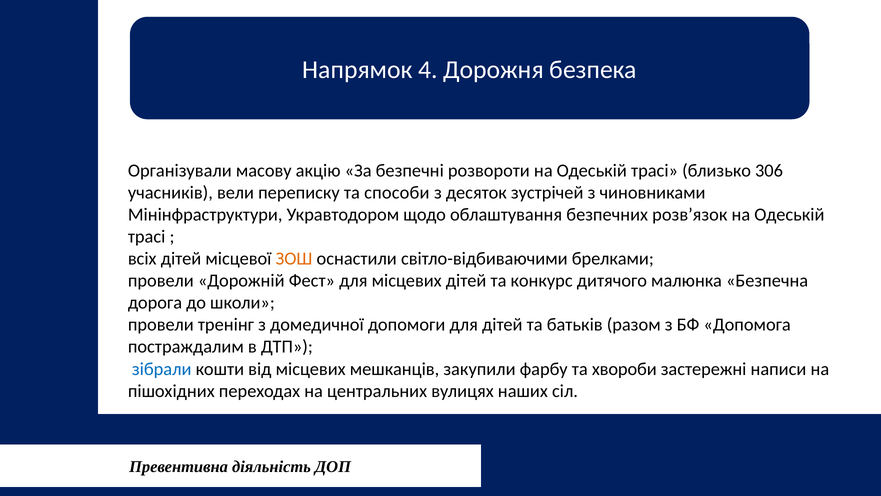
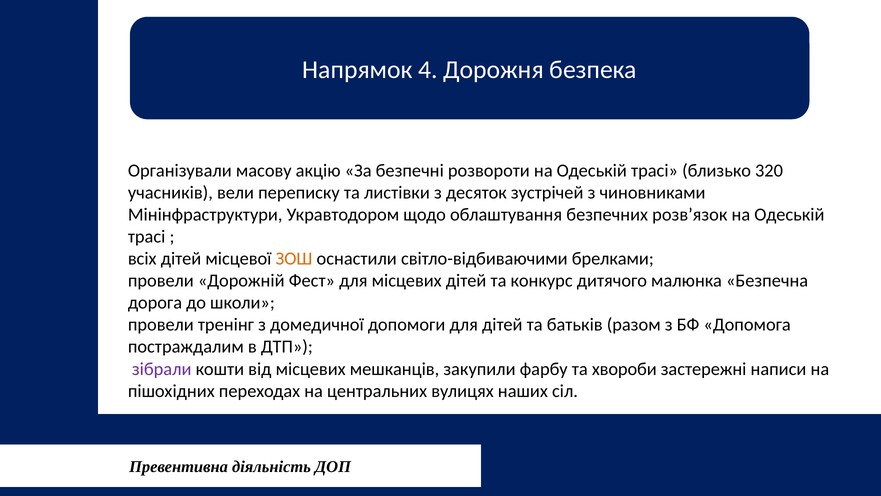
306: 306 -> 320 (769, 170)
способи: способи -> листівки (397, 192)
зібрали colour: blue -> purple (162, 369)
